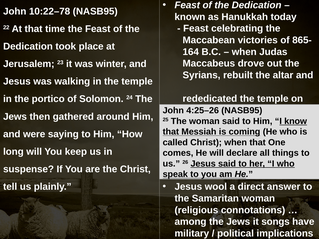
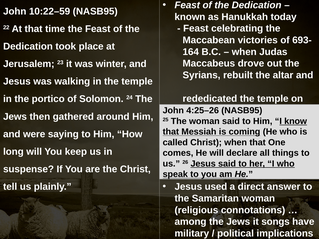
10:22–78: 10:22–78 -> 10:22–59 (50, 11)
865-: 865- -> 693- (302, 40)
wool: wool -> used (216, 187)
